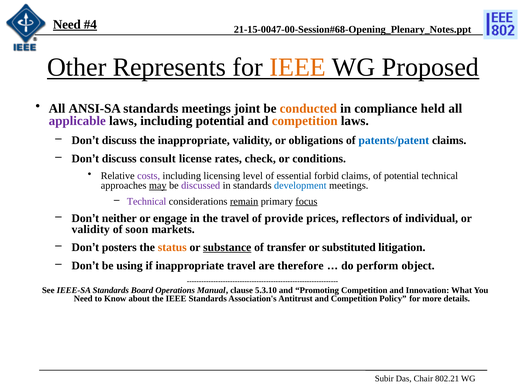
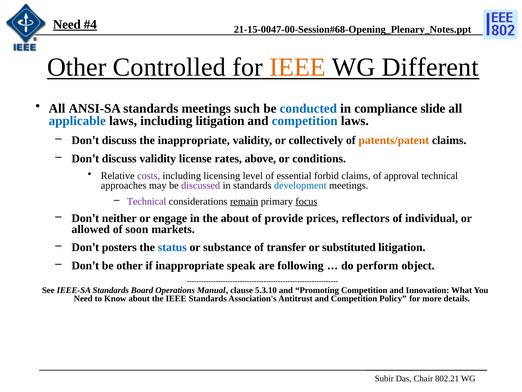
Represents: Represents -> Controlled (169, 67)
Proposed: Proposed -> Different (430, 67)
joint: joint -> such (247, 108)
conducted colour: orange -> blue (308, 108)
held: held -> slide (433, 108)
applicable colour: purple -> blue (77, 121)
including potential: potential -> litigation (220, 121)
competition colour: orange -> blue (305, 121)
obligations: obligations -> collectively (316, 140)
patents/patent colour: blue -> orange (394, 140)
discuss consult: consult -> validity (158, 158)
check: check -> above (260, 158)
of potential: potential -> approval (402, 176)
may underline: present -> none (158, 185)
the travel: travel -> about (235, 218)
validity: validity -> allowed (91, 229)
status colour: orange -> blue (172, 247)
substance underline: present -> none (227, 247)
be using: using -> other (130, 265)
inappropriate travel: travel -> speak (241, 265)
therefore: therefore -> following (300, 265)
